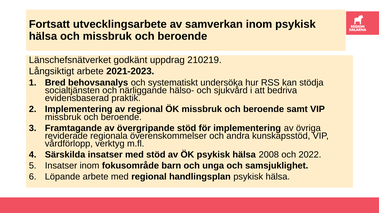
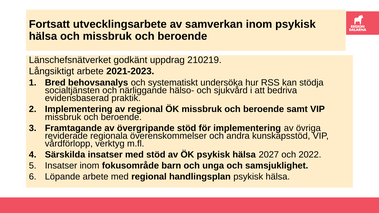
2008: 2008 -> 2027 (269, 155)
